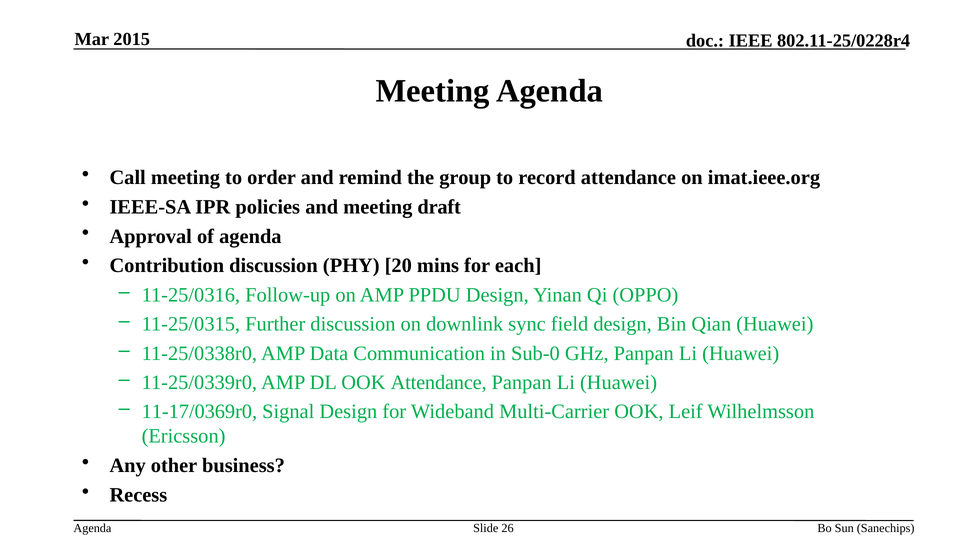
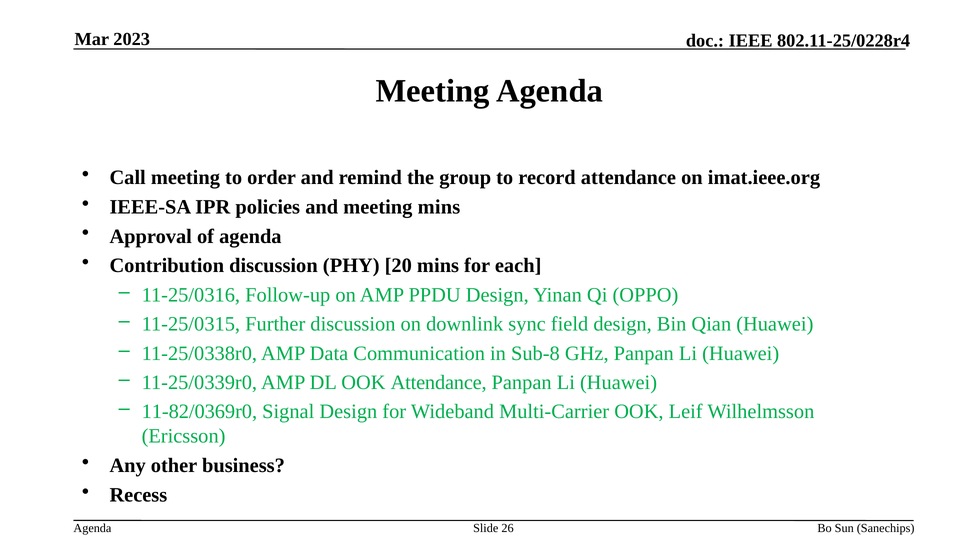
2015: 2015 -> 2023 (132, 39)
meeting draft: draft -> mins (439, 207)
Sub-0: Sub-0 -> Sub-8 (535, 353)
11-17/0369r0: 11-17/0369r0 -> 11-82/0369r0 (199, 411)
